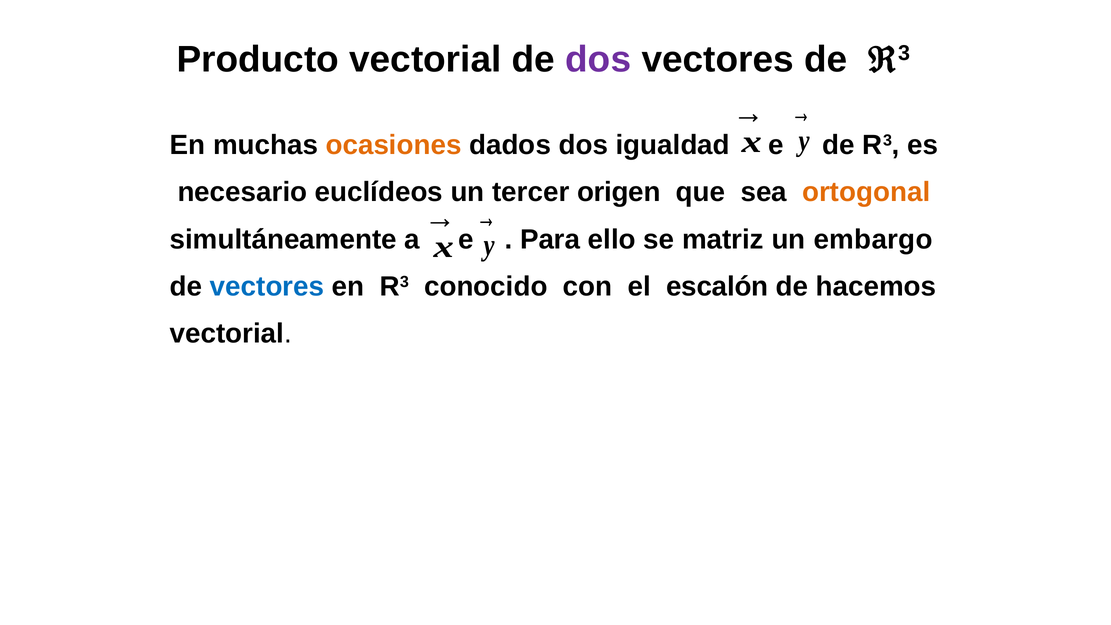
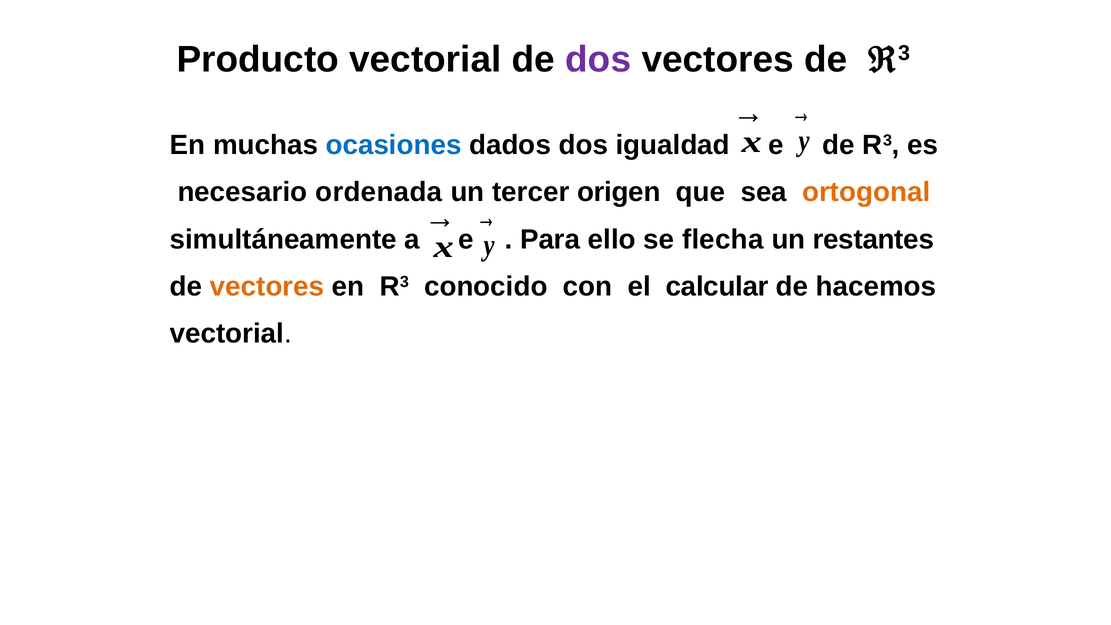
ocasiones colour: orange -> blue (394, 145)
euclídeos: euclídeos -> ordenada (379, 192)
matriz: matriz -> flecha (723, 239)
embargo: embargo -> restantes (873, 239)
vectores colour: blue -> orange (267, 287)
escalón: escalón -> calcular (717, 287)
